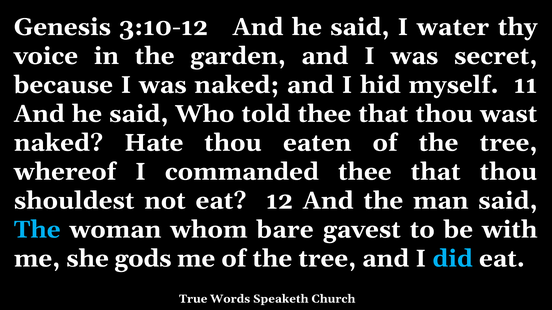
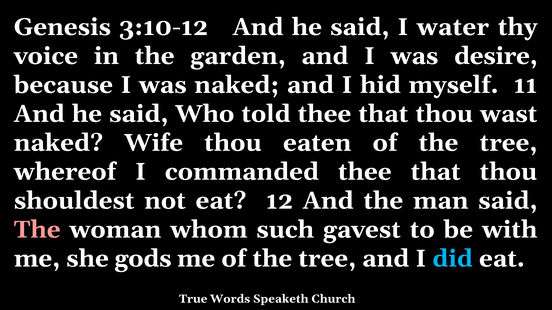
secret: secret -> desire (496, 56)
Hate: Hate -> Wife (154, 143)
The colour: light blue -> pink (37, 230)
bare: bare -> such (285, 230)
